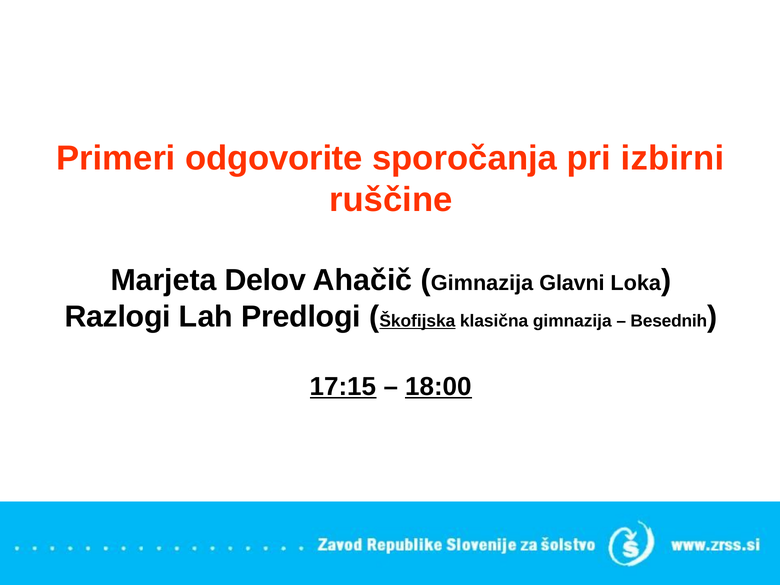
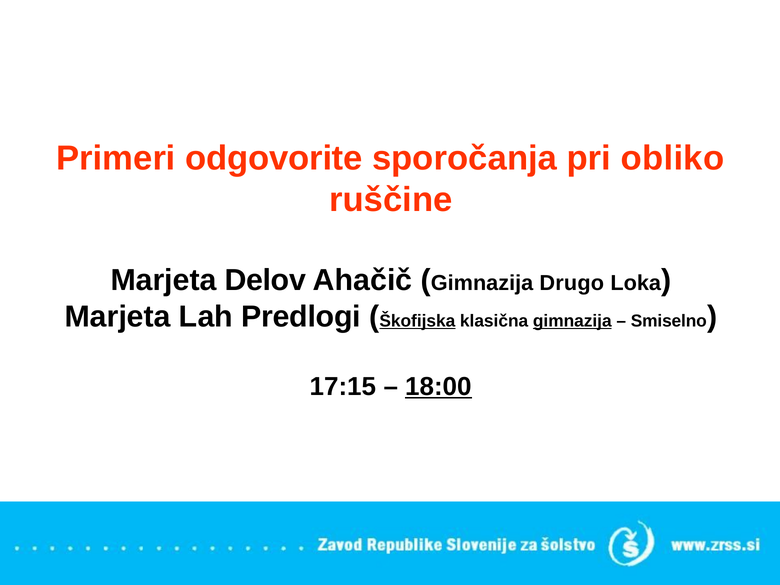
izbirni: izbirni -> obliko (672, 158)
Glavni: Glavni -> Drugo (572, 283)
Razlogi: Razlogi -> Marjeta (118, 317)
gimnazija underline: none -> present (572, 321)
Besednih: Besednih -> Smiselno (669, 321)
17:15 underline: present -> none (343, 387)
